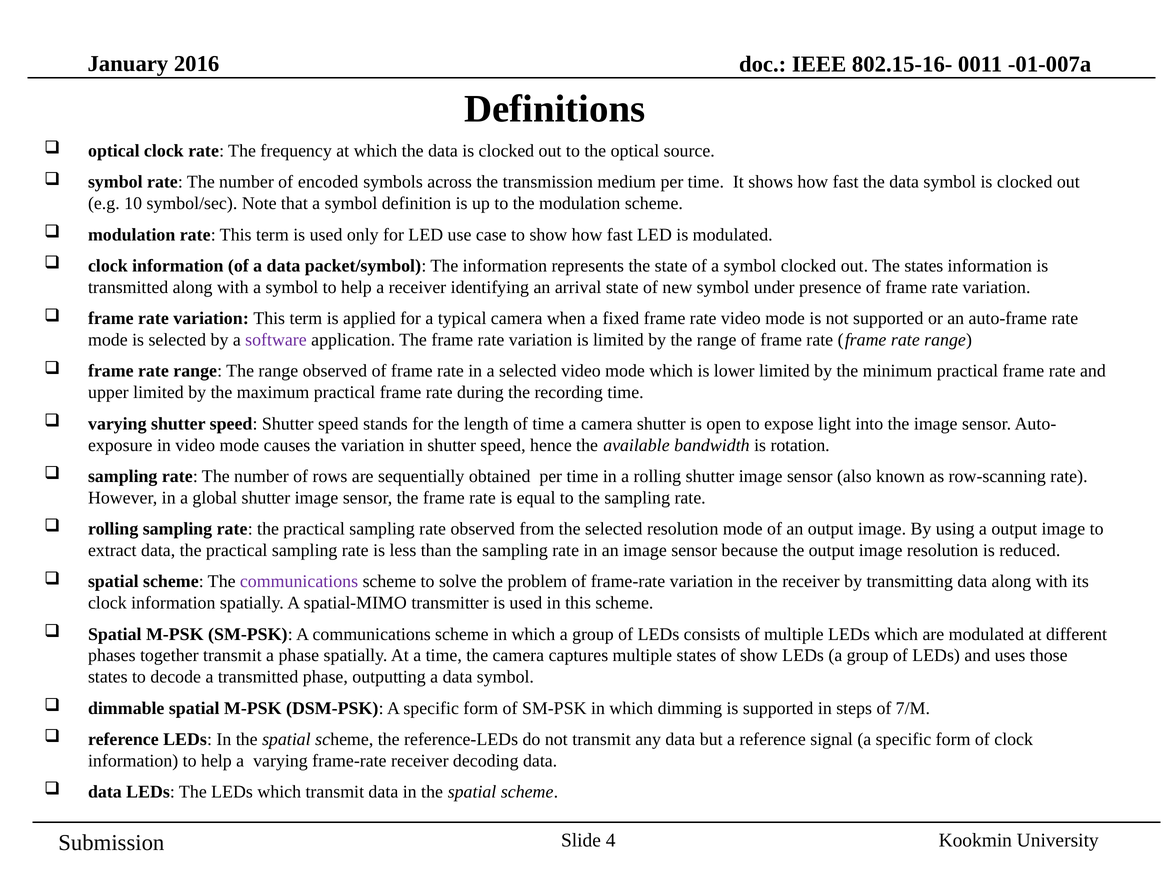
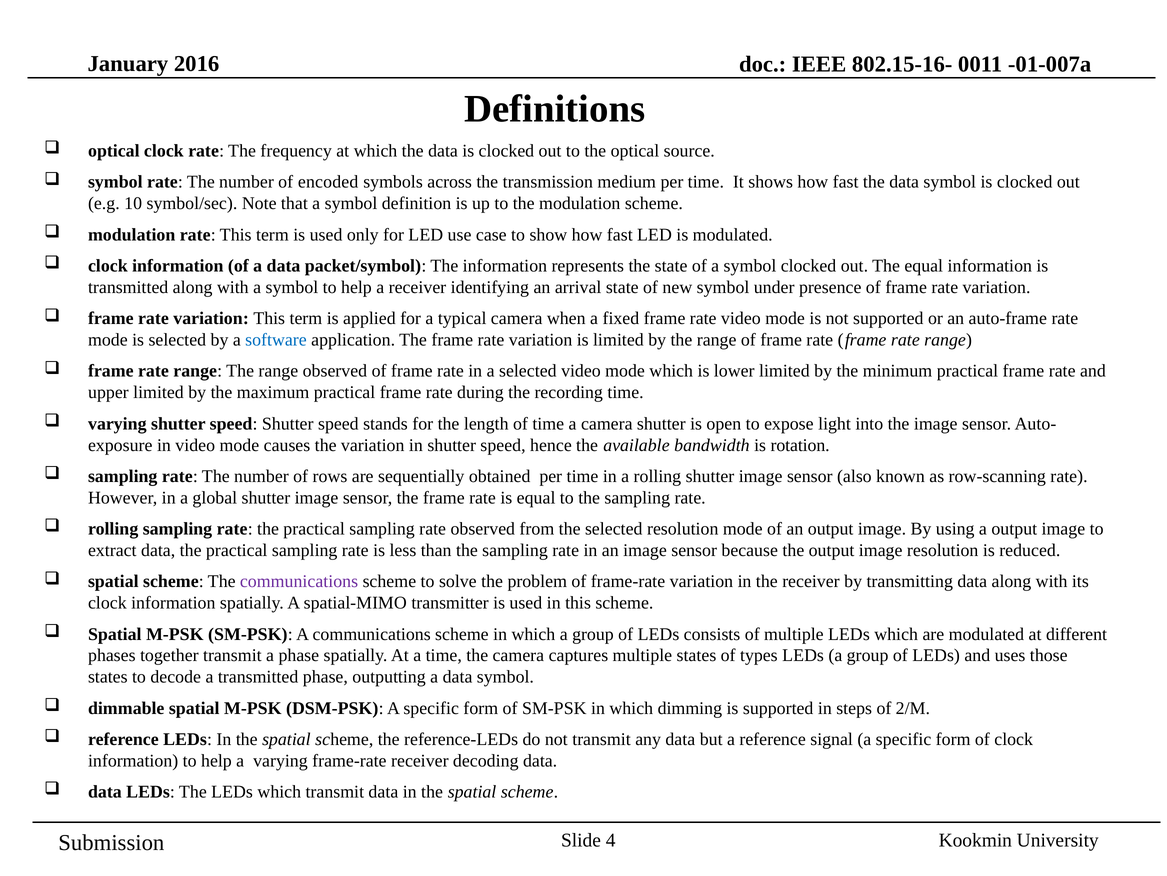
The states: states -> equal (924, 266)
software colour: purple -> blue (276, 340)
of show: show -> types (759, 655)
7/M: 7/M -> 2/M (913, 708)
